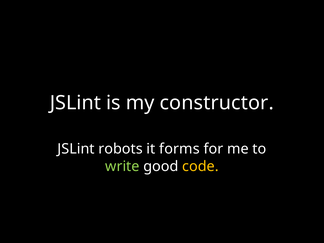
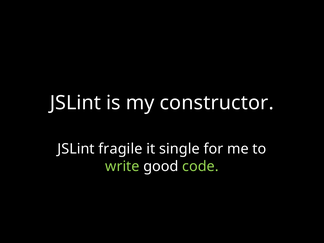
robots: robots -> fragile (120, 149)
forms: forms -> single (179, 149)
code colour: yellow -> light green (200, 166)
